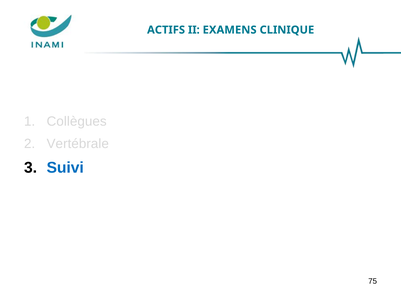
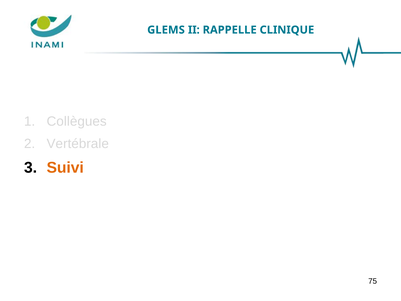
ACTIFS: ACTIFS -> GLEMS (166, 30)
EXAMENS: EXAMENS -> RAPPELLE (230, 30)
Suivi colour: blue -> orange (65, 167)
